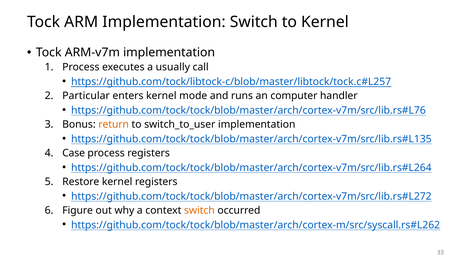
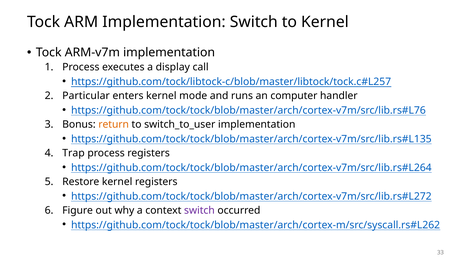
usually: usually -> display (173, 67)
Case: Case -> Trap (74, 153)
switch colour: orange -> purple (199, 210)
